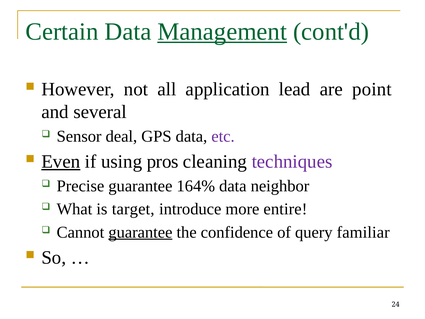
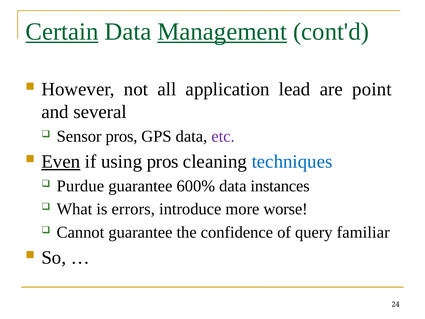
Certain underline: none -> present (62, 32)
Sensor deal: deal -> pros (121, 136)
techniques colour: purple -> blue (292, 161)
Precise: Precise -> Purdue (80, 186)
164%: 164% -> 600% (196, 186)
neighbor: neighbor -> instances (280, 186)
target: target -> errors (133, 209)
entire: entire -> worse (286, 209)
guarantee underline: present -> none (140, 232)
